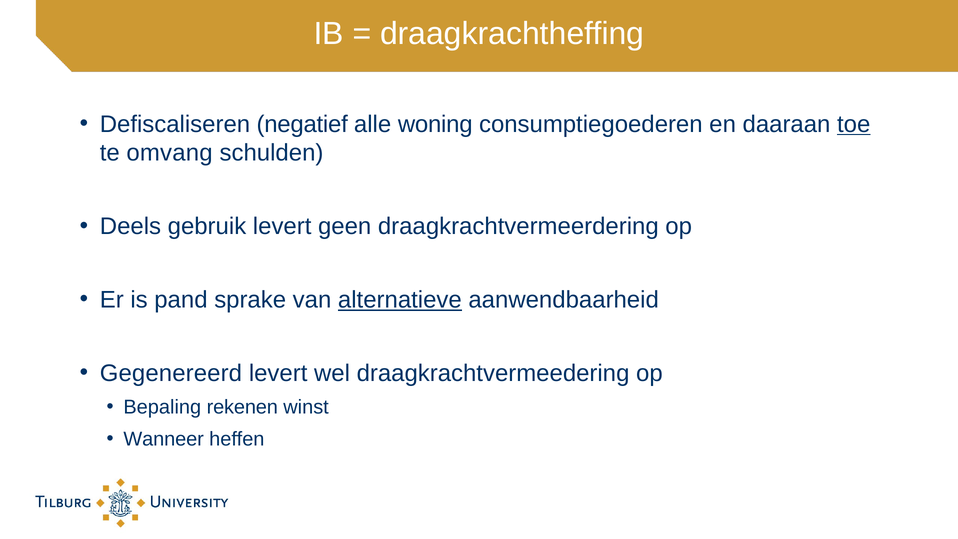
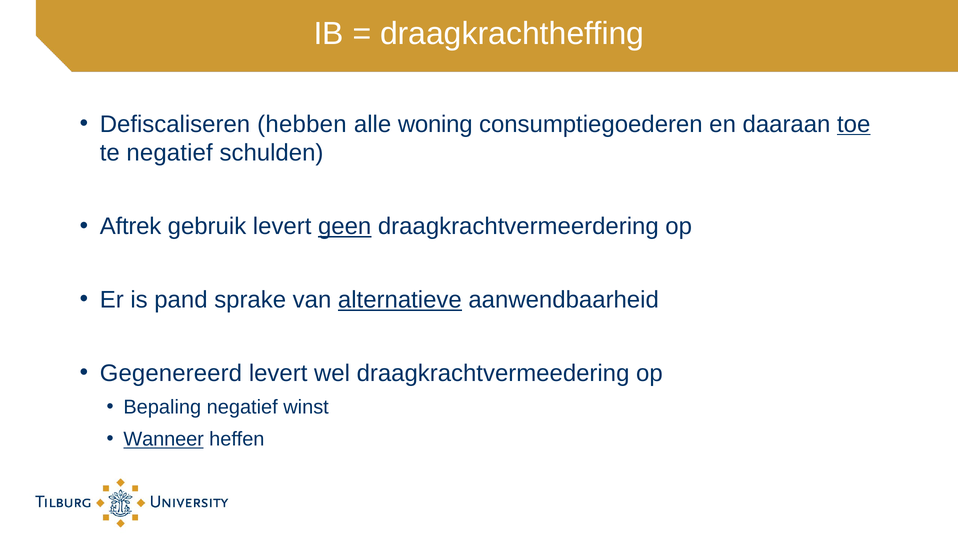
negatief: negatief -> hebben (302, 124)
te omvang: omvang -> negatief (170, 153)
Deels: Deels -> Aftrek (131, 226)
geen underline: none -> present (345, 226)
Bepaling rekenen: rekenen -> negatief (242, 407)
Wanneer underline: none -> present (164, 439)
